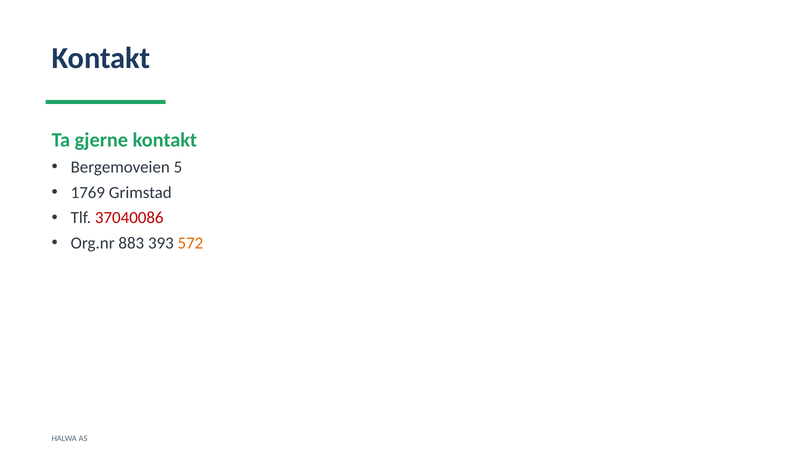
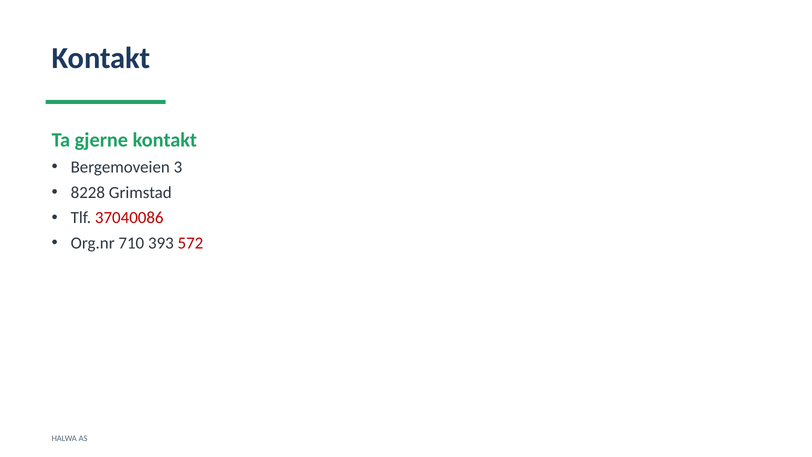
5: 5 -> 3 (178, 167)
1769: 1769 -> 8228 (88, 192)
883: 883 -> 710 (131, 243)
572 colour: orange -> red (190, 243)
